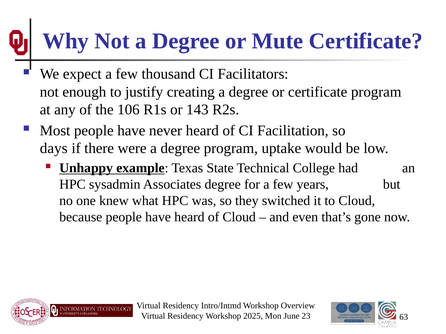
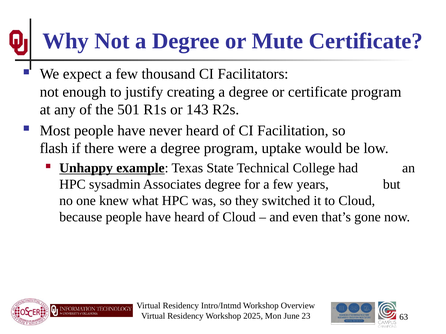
106: 106 -> 501 (128, 110)
days: days -> flash (54, 148)
